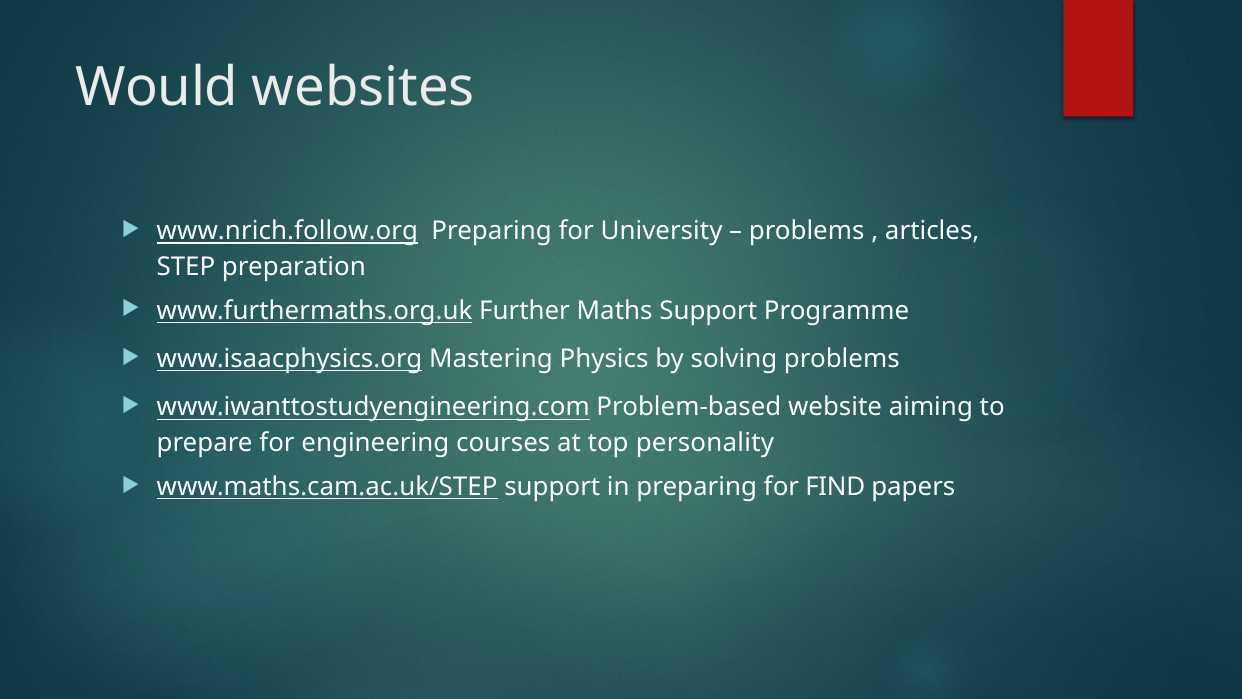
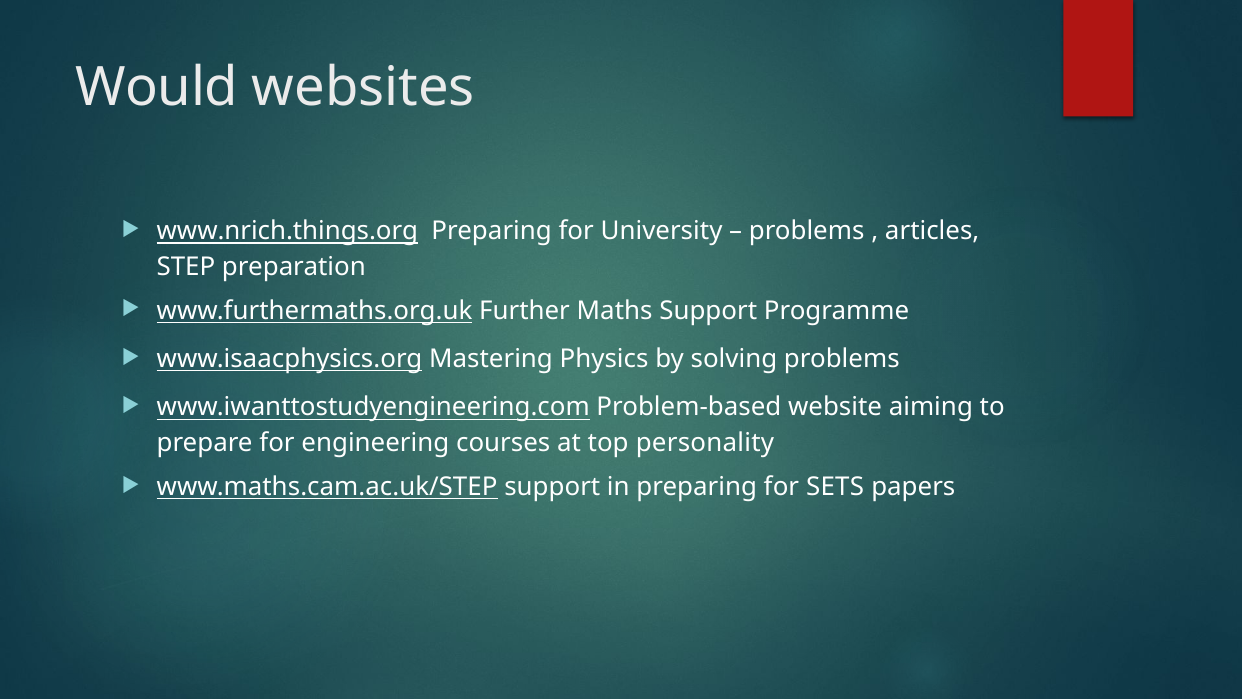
www.nrich.follow.org: www.nrich.follow.org -> www.nrich.things.org (287, 231)
FIND: FIND -> SETS (835, 487)
